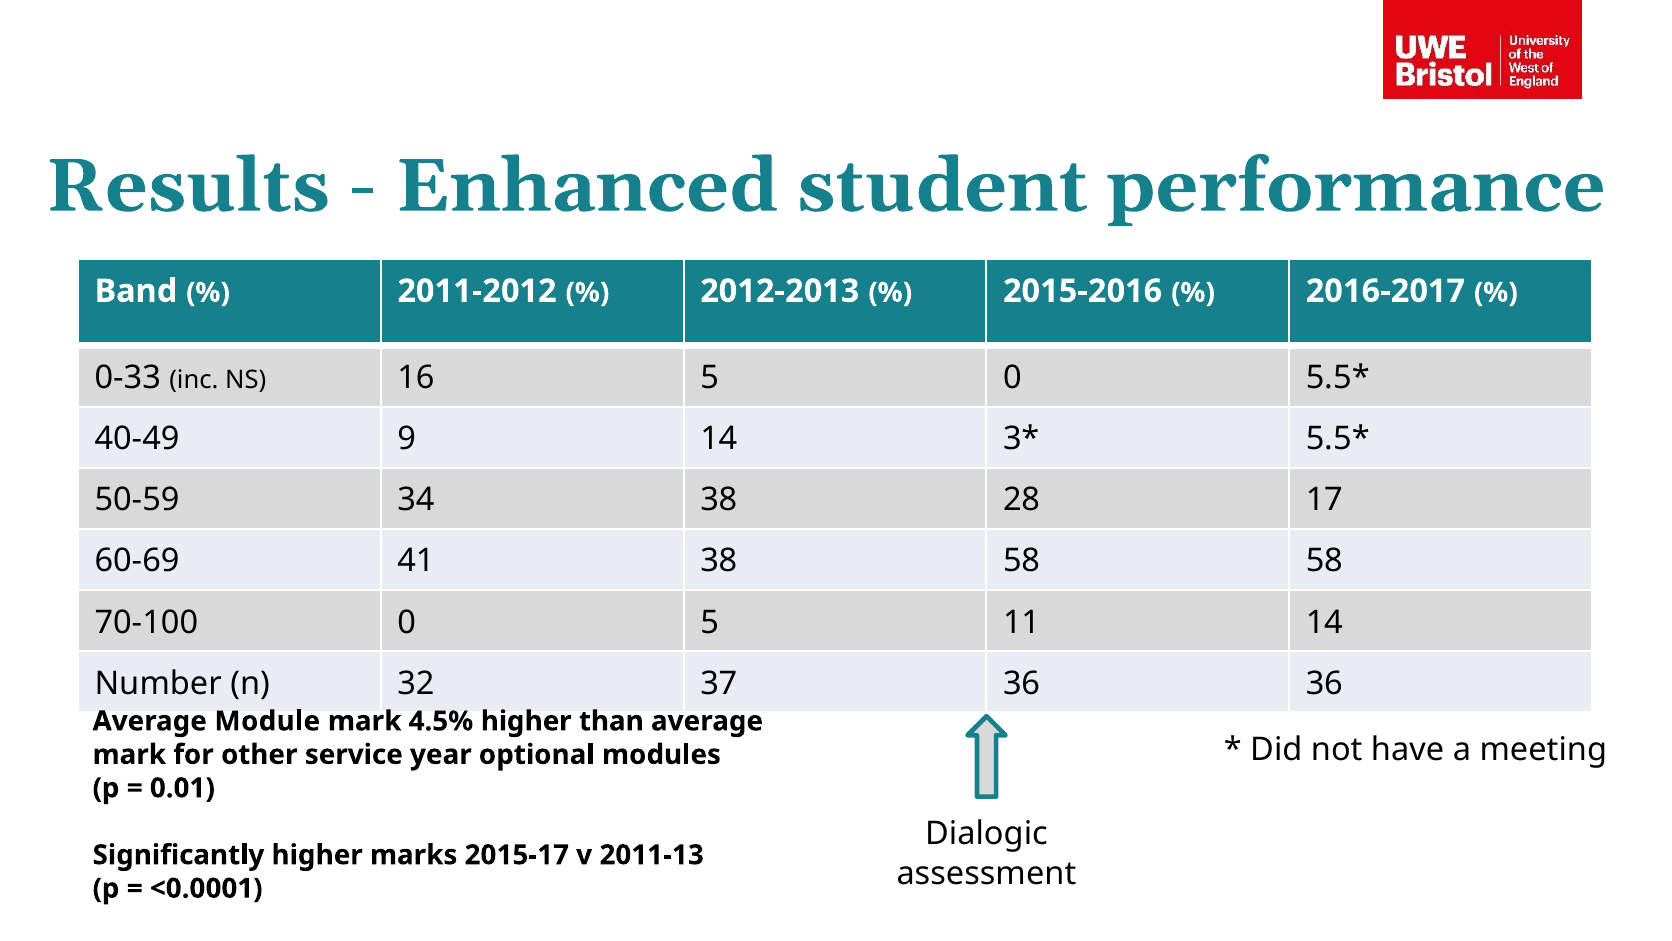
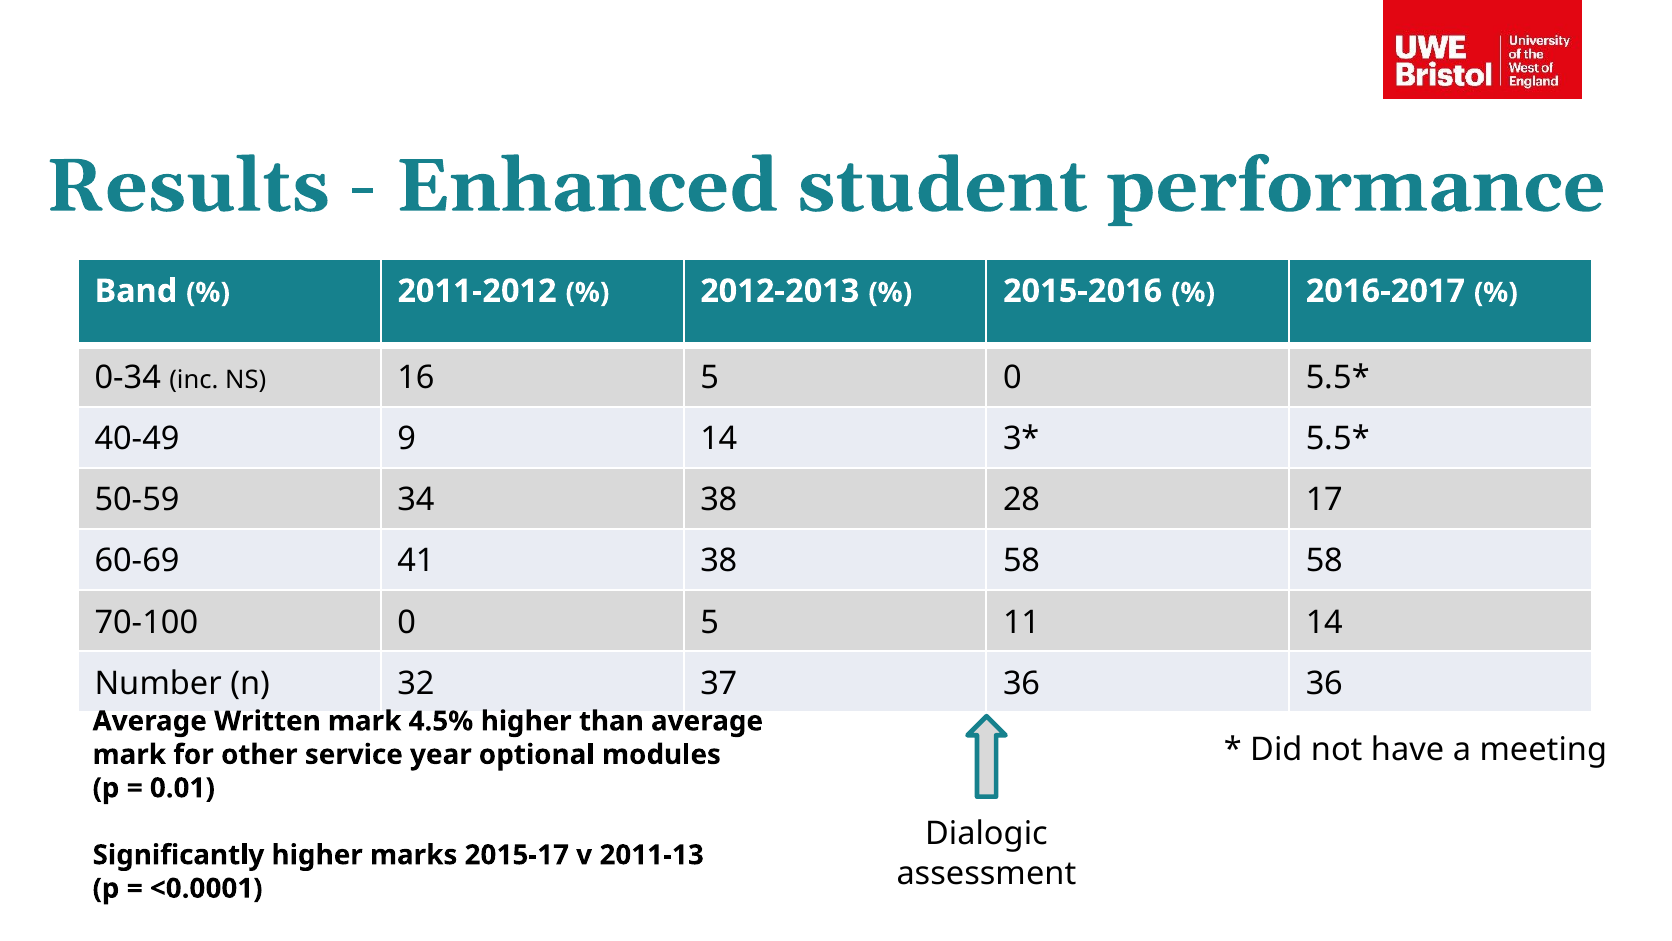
0-33: 0-33 -> 0-34 (128, 378)
Module: Module -> Written (267, 721)
